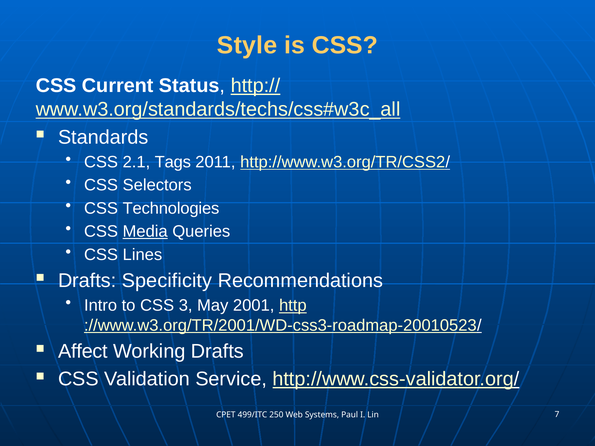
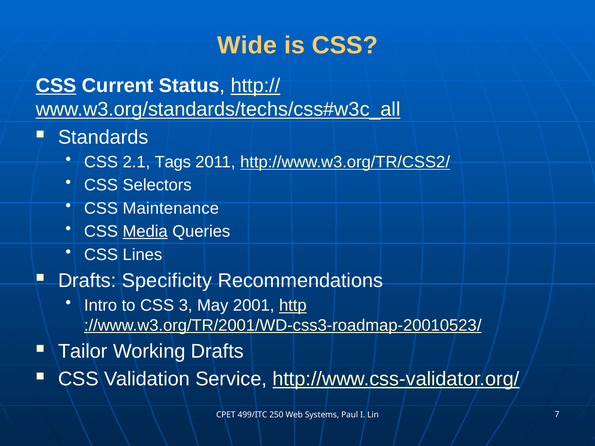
Style: Style -> Wide (247, 45)
CSS underline: none -> present (56, 86)
Technologies: Technologies -> Maintenance (171, 208)
Affect: Affect -> Tailor (83, 351)
